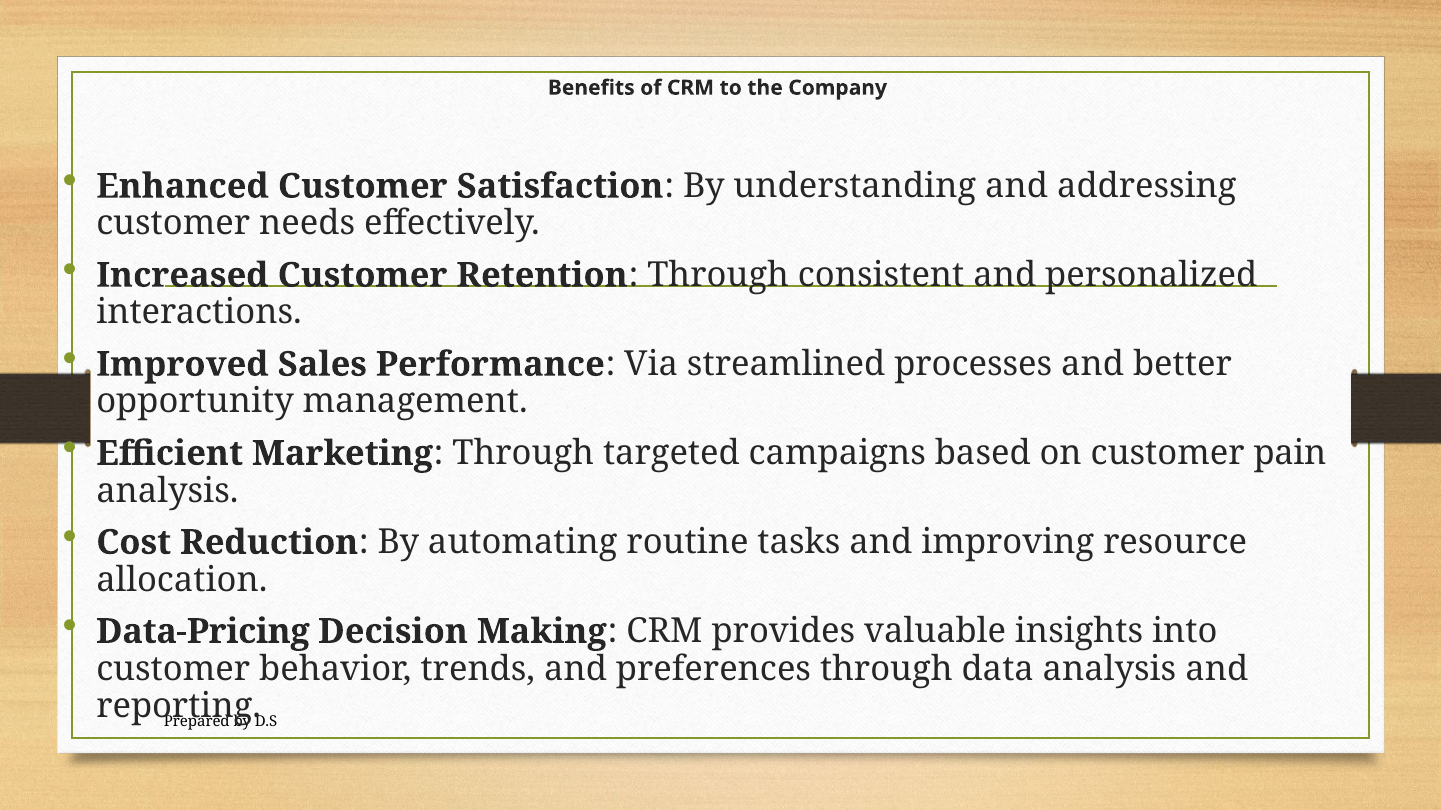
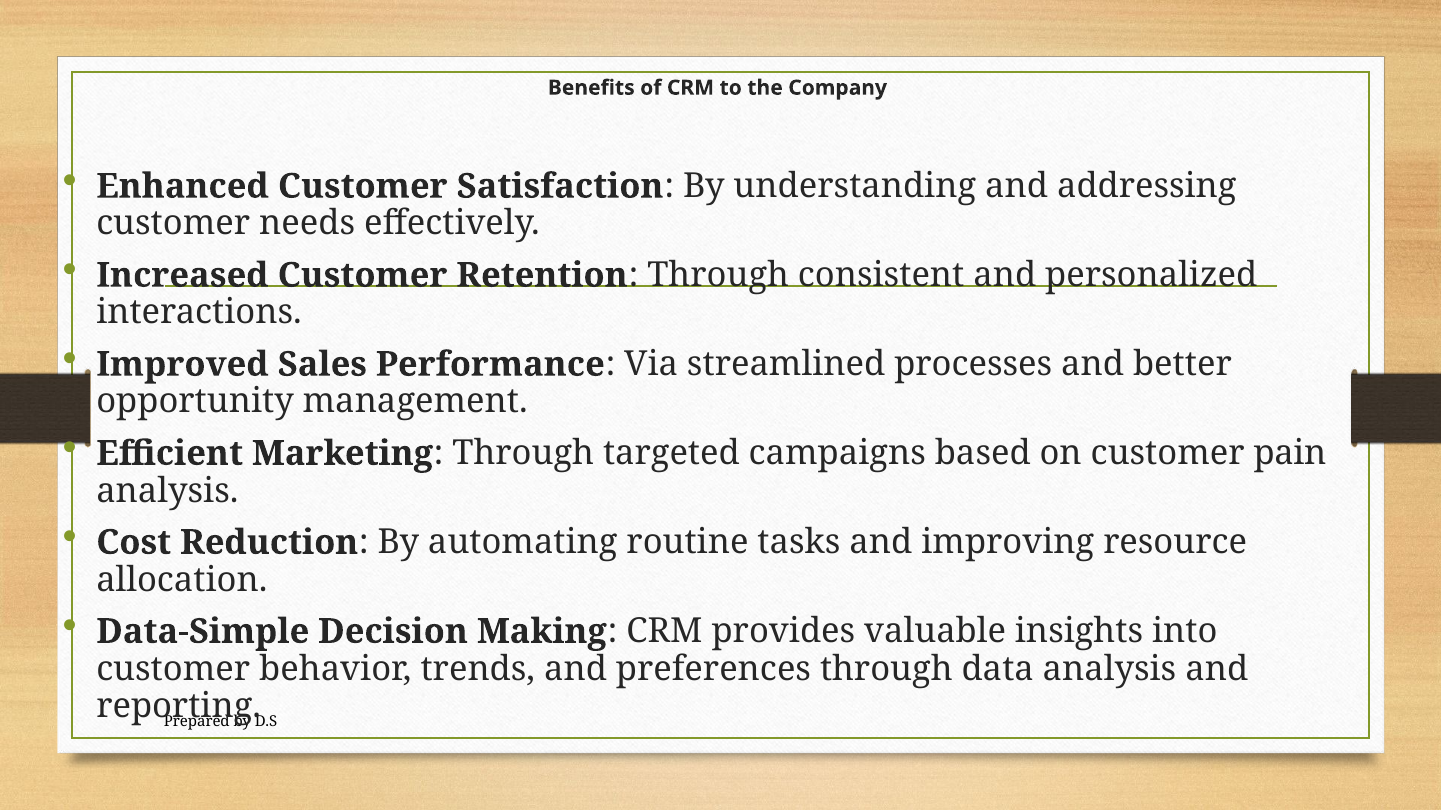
Data-Pricing: Data-Pricing -> Data-Simple (203, 632)
